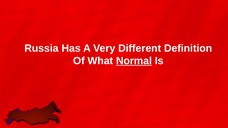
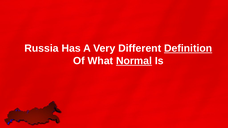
Definition underline: none -> present (188, 48)
